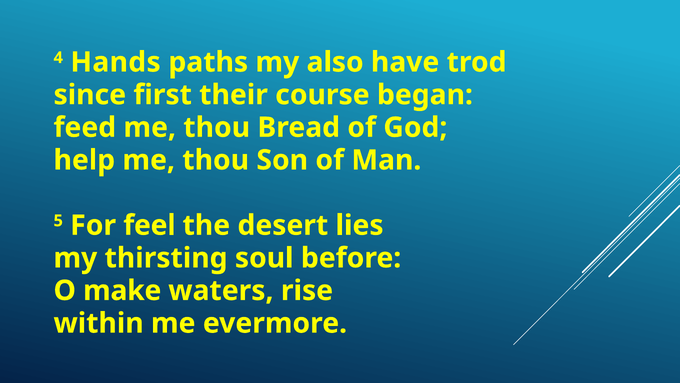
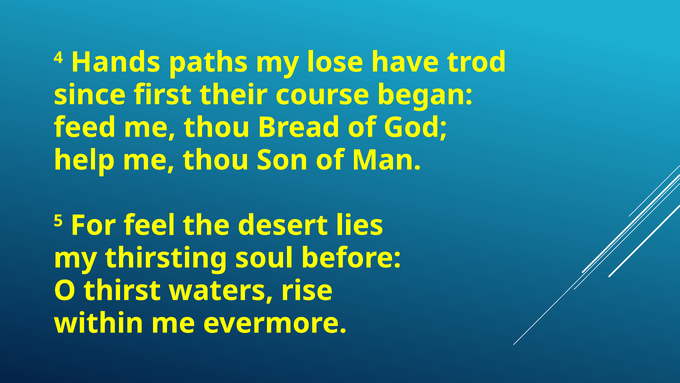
also: also -> lose (335, 62)
make: make -> thirst (122, 290)
